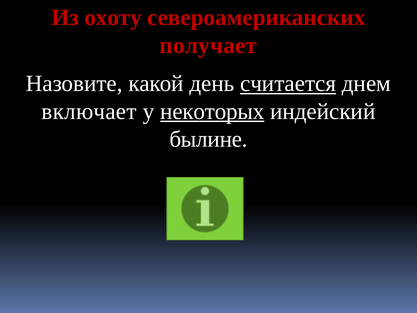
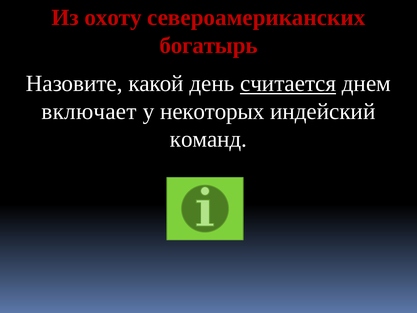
получает: получает -> богатырь (209, 45)
некоторых underline: present -> none (212, 111)
былине: былине -> команд (208, 139)
